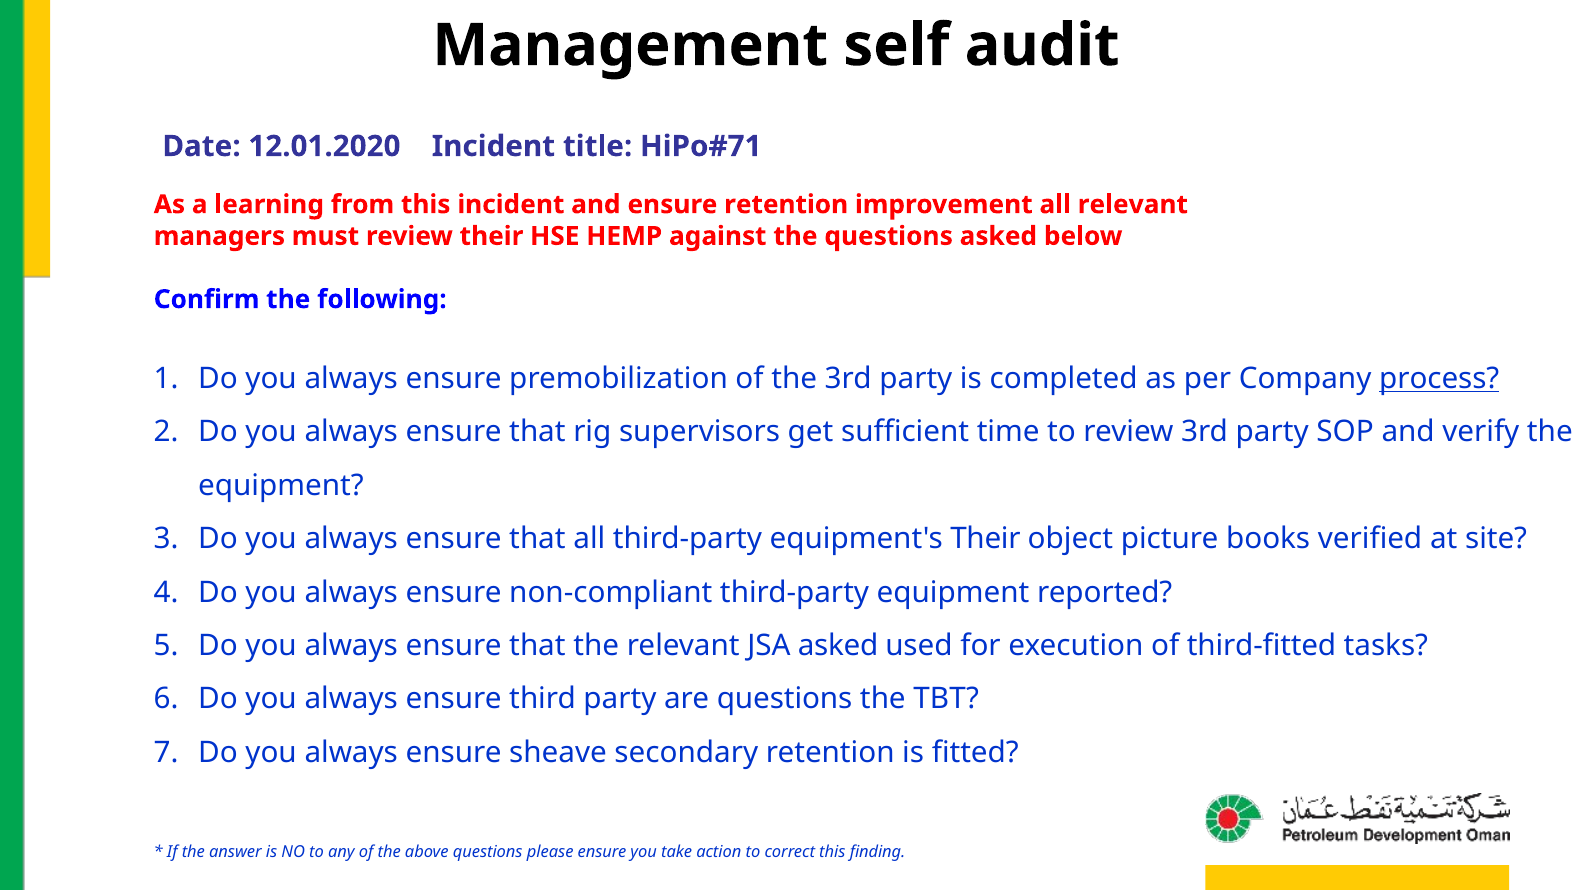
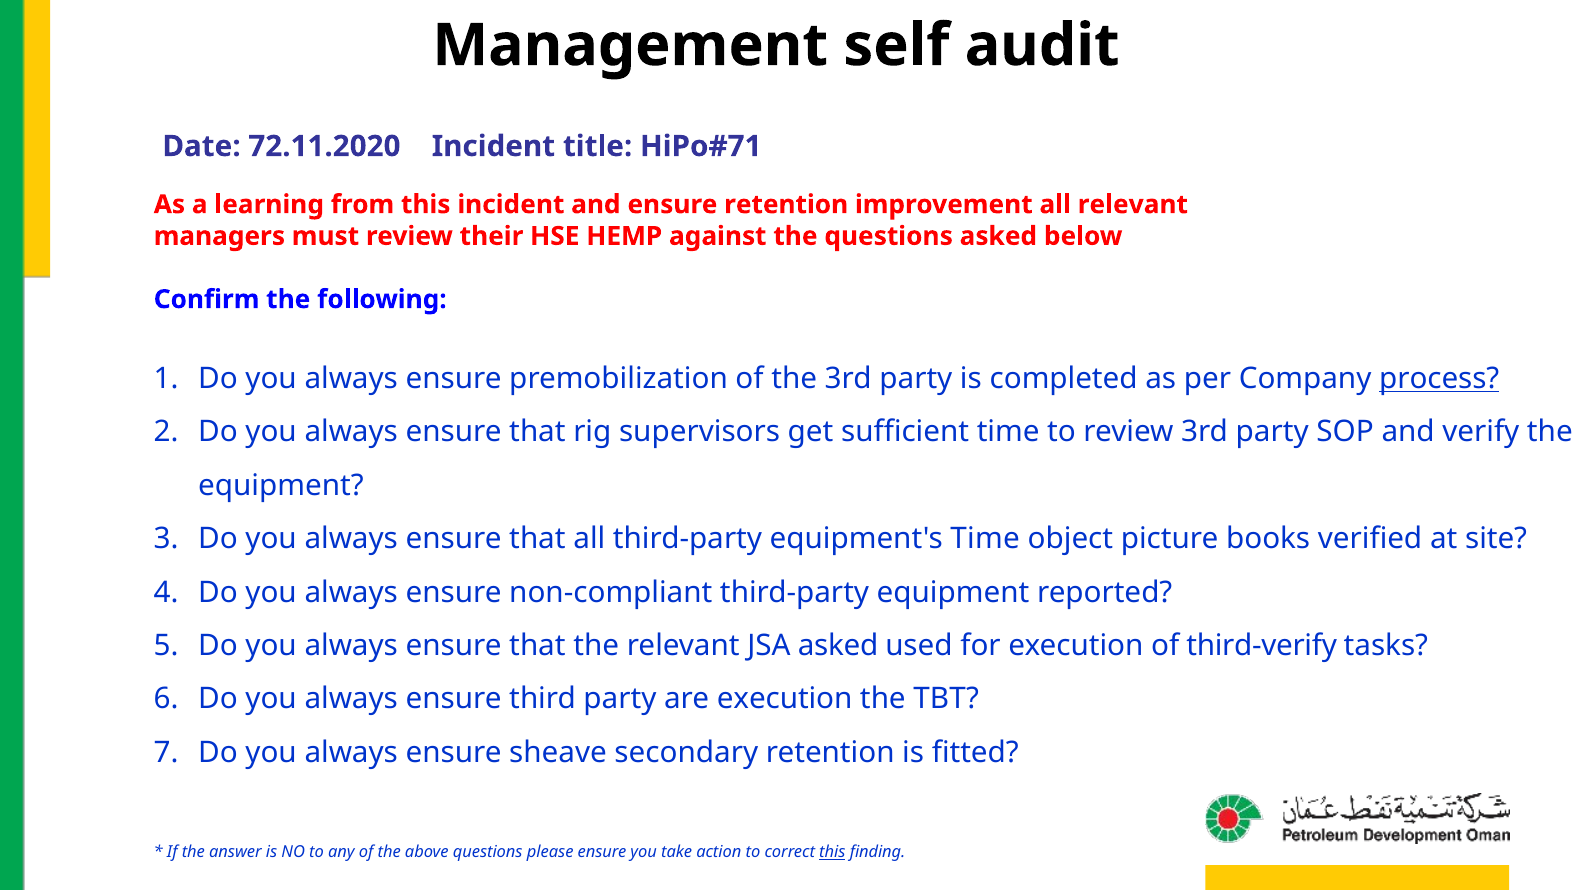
12.01.2020: 12.01.2020 -> 72.11.2020 (324, 146)
equipment's Their: Their -> Time (985, 539)
third-fitted: third-fitted -> third-verify (1262, 646)
are questions: questions -> execution (785, 699)
this underline: none -> present (832, 852)
